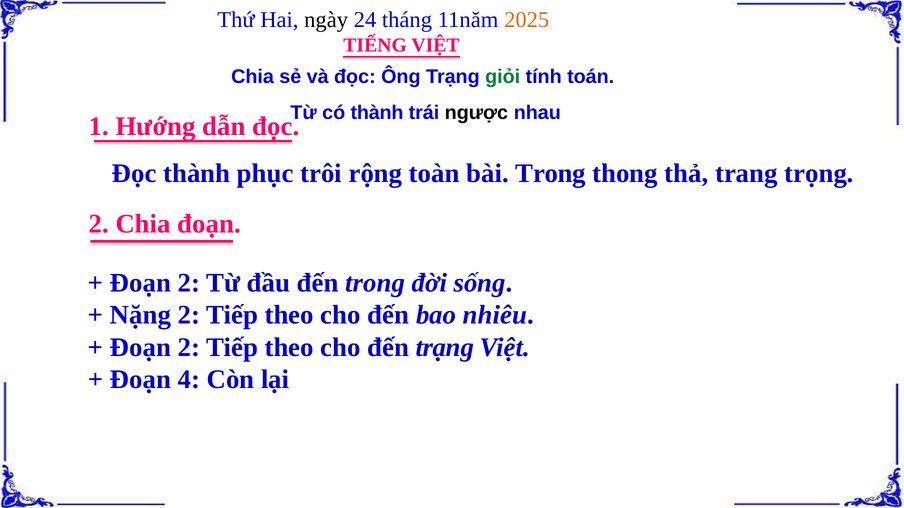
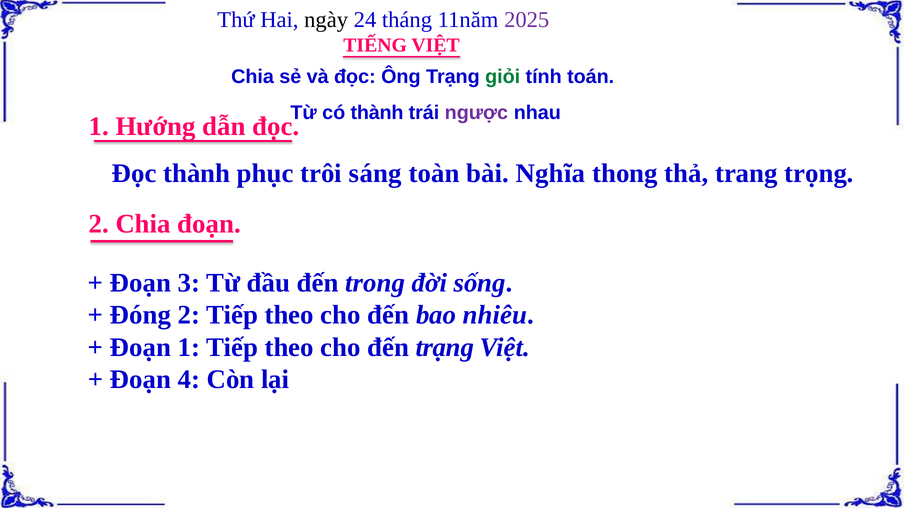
2025 colour: orange -> purple (527, 20)
ngược colour: black -> purple (476, 113)
rộng: rộng -> sáng (375, 173)
bài Trong: Trong -> Nghĩa (550, 173)
2: 2 -> 3 (189, 283)
Nặng: Nặng -> Đóng (140, 315)
2: 2 -> 1 (189, 347)
